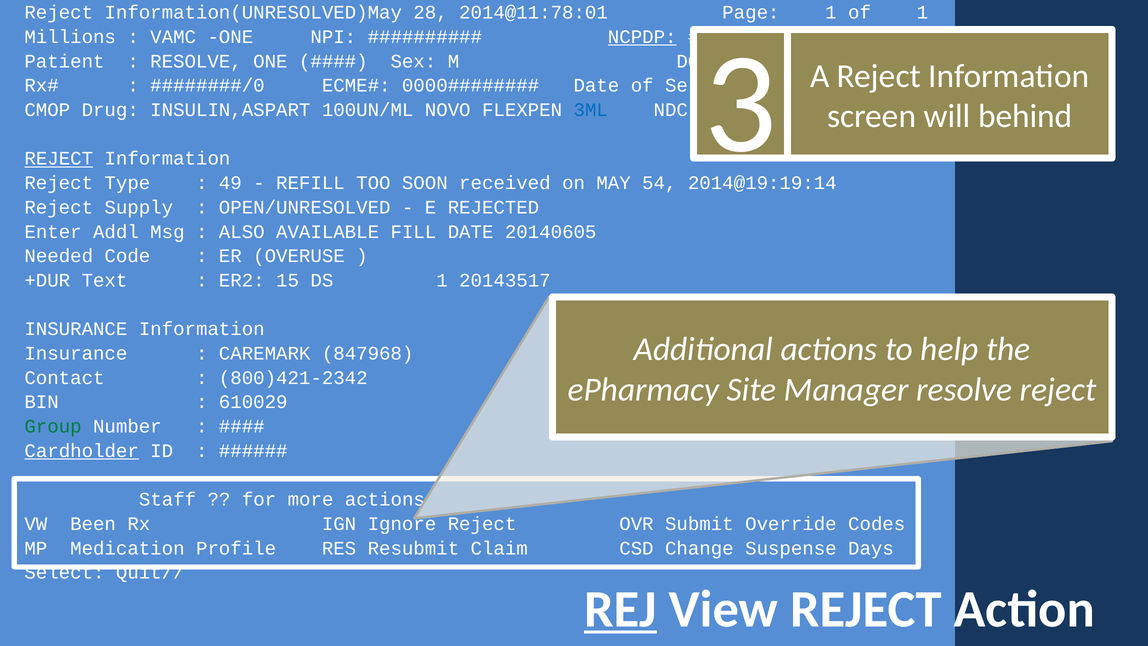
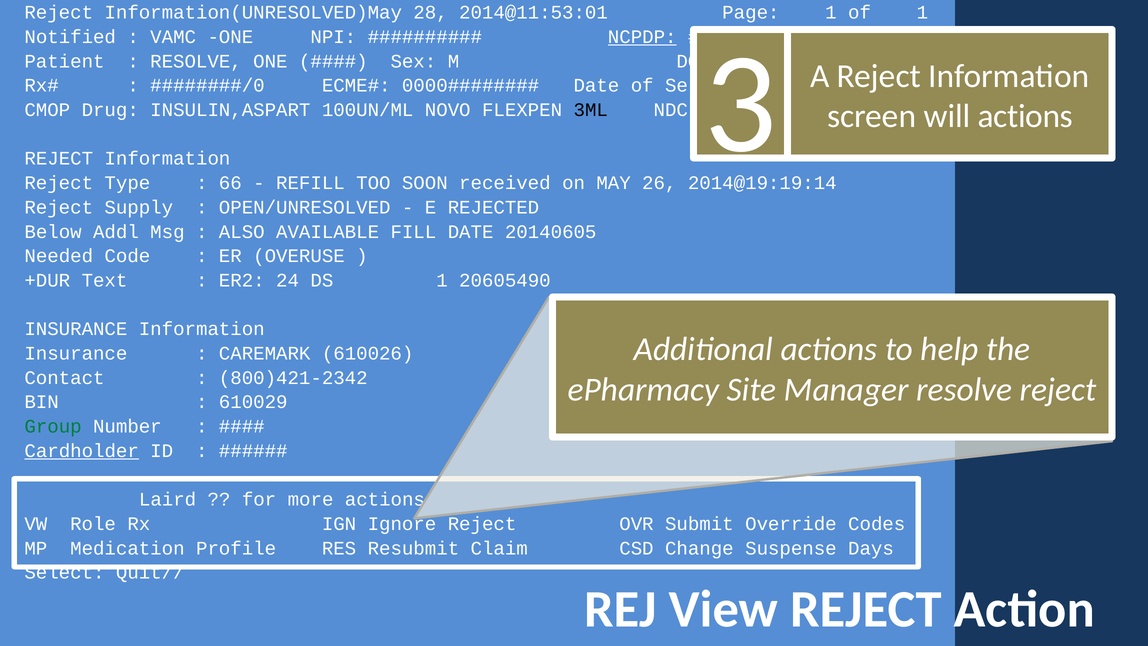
2014@11:78:01: 2014@11:78:01 -> 2014@11:53:01 (533, 13)
Millions: Millions -> Notified (70, 37)
will behind: behind -> actions (1025, 116)
3ML colour: blue -> black (591, 110)
REJECT underline: present -> none (59, 159)
49: 49 -> 66 (230, 183)
54: 54 -> 26 (659, 183)
Enter: Enter -> Below (53, 232)
15: 15 -> 24 (288, 280)
20143517: 20143517 -> 20605490 (505, 280)
847968: 847968 -> 610026 (368, 353)
Staff: Staff -> Laird (168, 499)
Been: Been -> Role (93, 524)
REJ underline: present -> none (621, 609)
